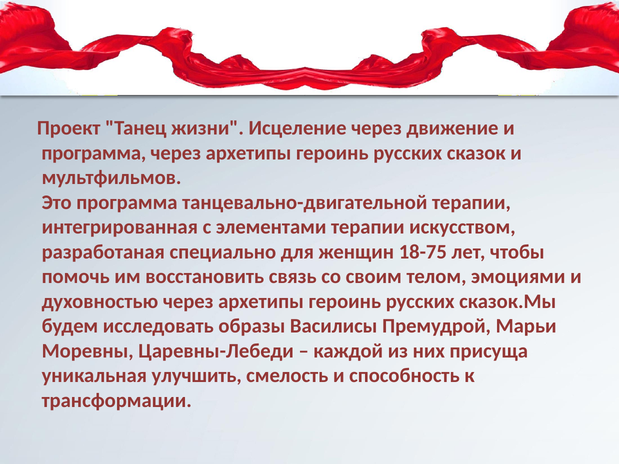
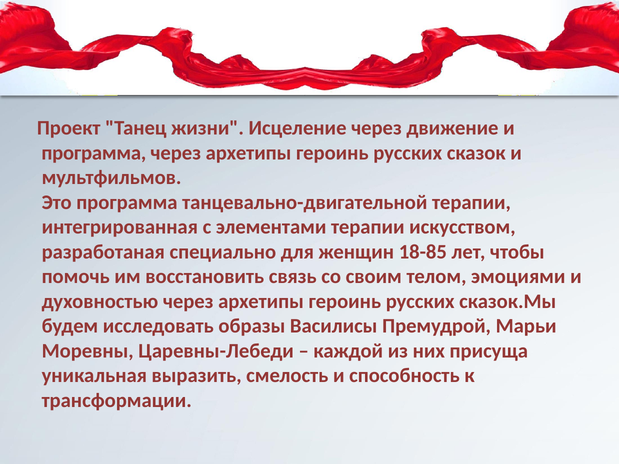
18-75: 18-75 -> 18-85 (423, 252)
улучшить: улучшить -> выразить (197, 376)
